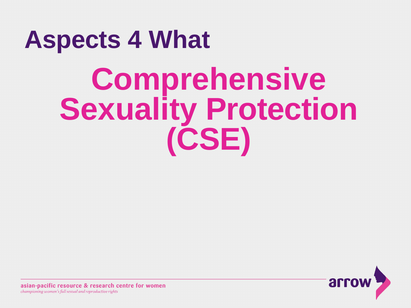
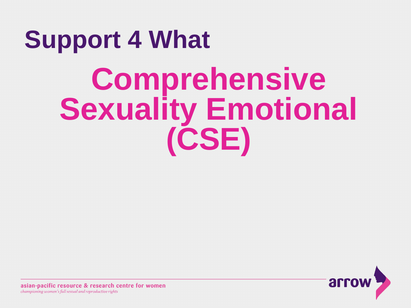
Aspects: Aspects -> Support (73, 40)
Protection: Protection -> Emotional (282, 110)
